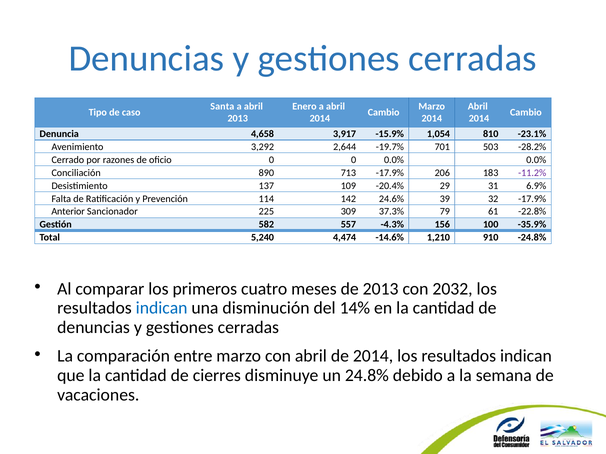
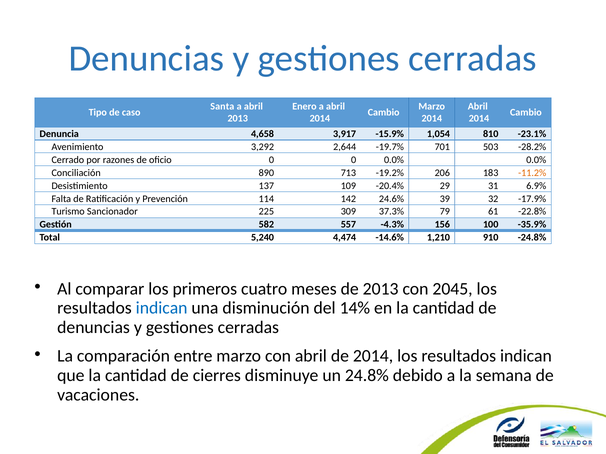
713 -17.9%: -17.9% -> -19.2% (390, 173)
-11.2% colour: purple -> orange (532, 173)
Anterior: Anterior -> Turismo (68, 212)
2032: 2032 -> 2045 (453, 289)
